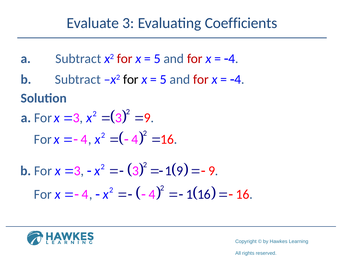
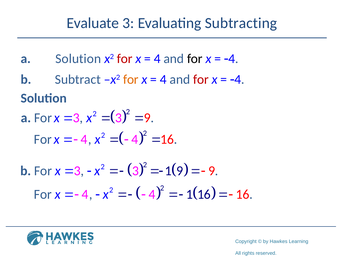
Coefficients: Coefficients -> Subtracting (241, 23)
a Subtract: Subtract -> Solution (78, 59)
5: 5 -> 4 (157, 59)
for colour: red -> black (195, 59)
for colour: black -> orange (131, 79)
5: 5 -> 4 (163, 79)
